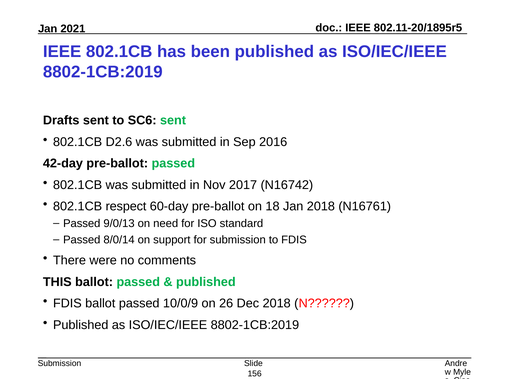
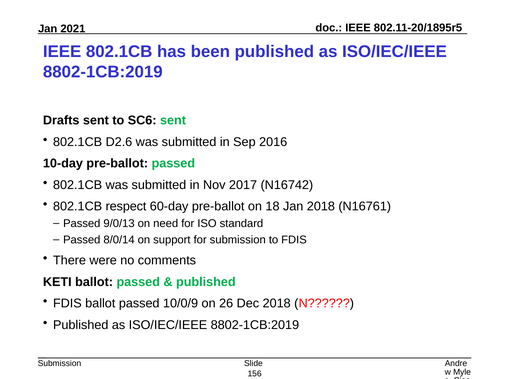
42-day: 42-day -> 10-day (63, 163)
THIS: THIS -> KETI (57, 282)
